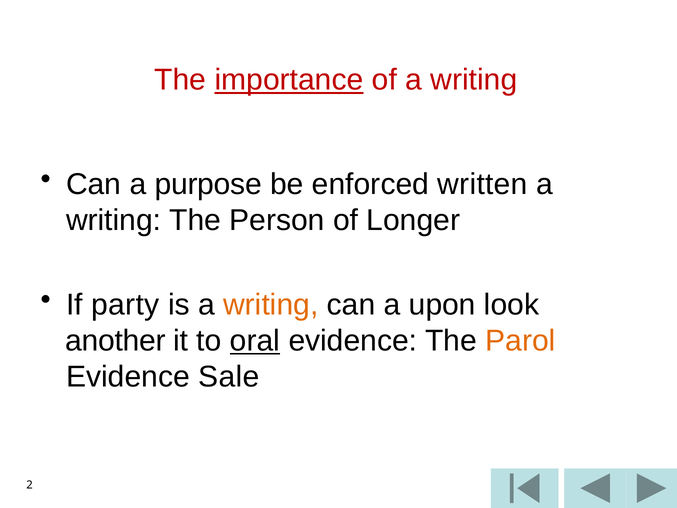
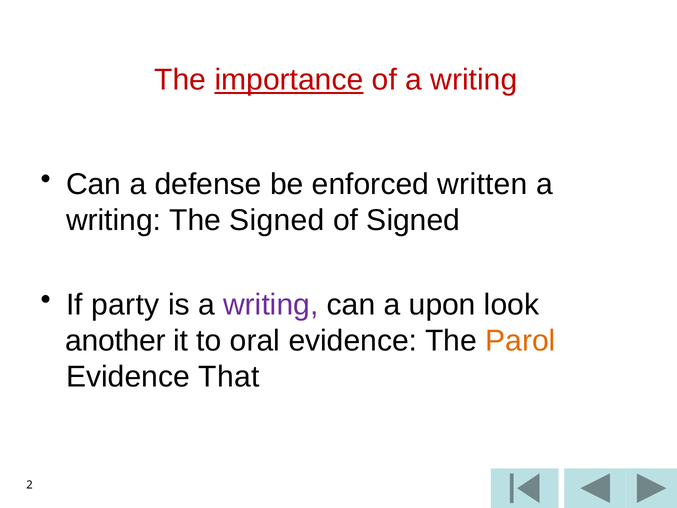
purpose: purpose -> defense (208, 184)
The Person: Person -> Signed (277, 220)
of Longer: Longer -> Signed (413, 220)
writing colour: orange -> purple (271, 305)
oral underline: present -> none (255, 341)
Sale: Sale -> That (229, 377)
